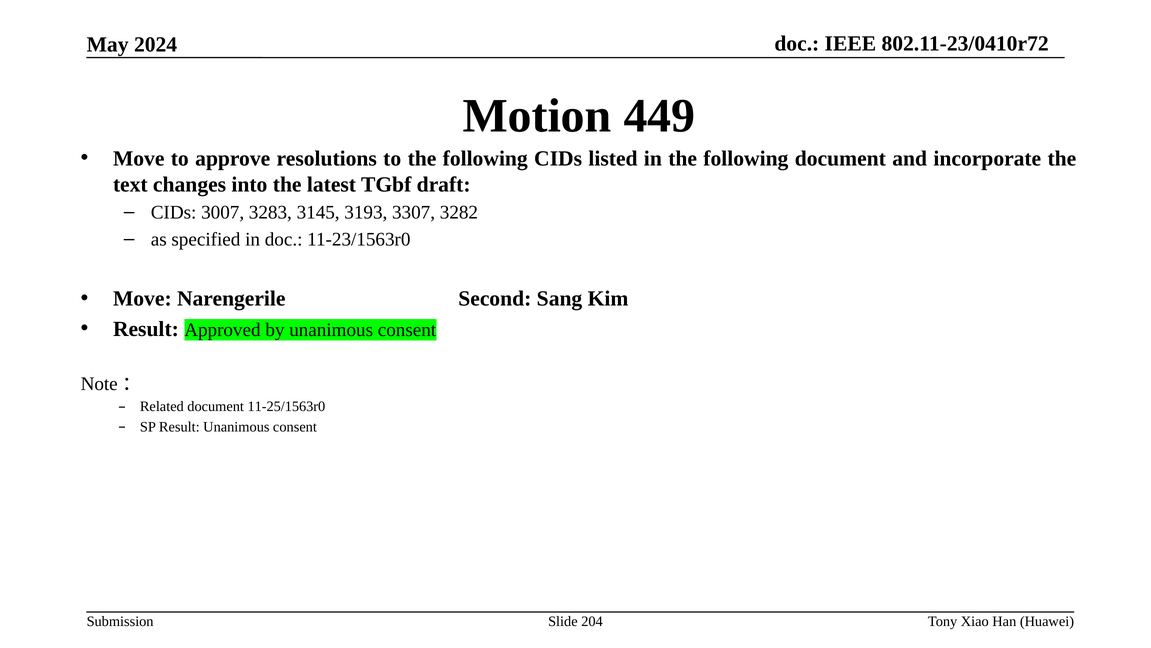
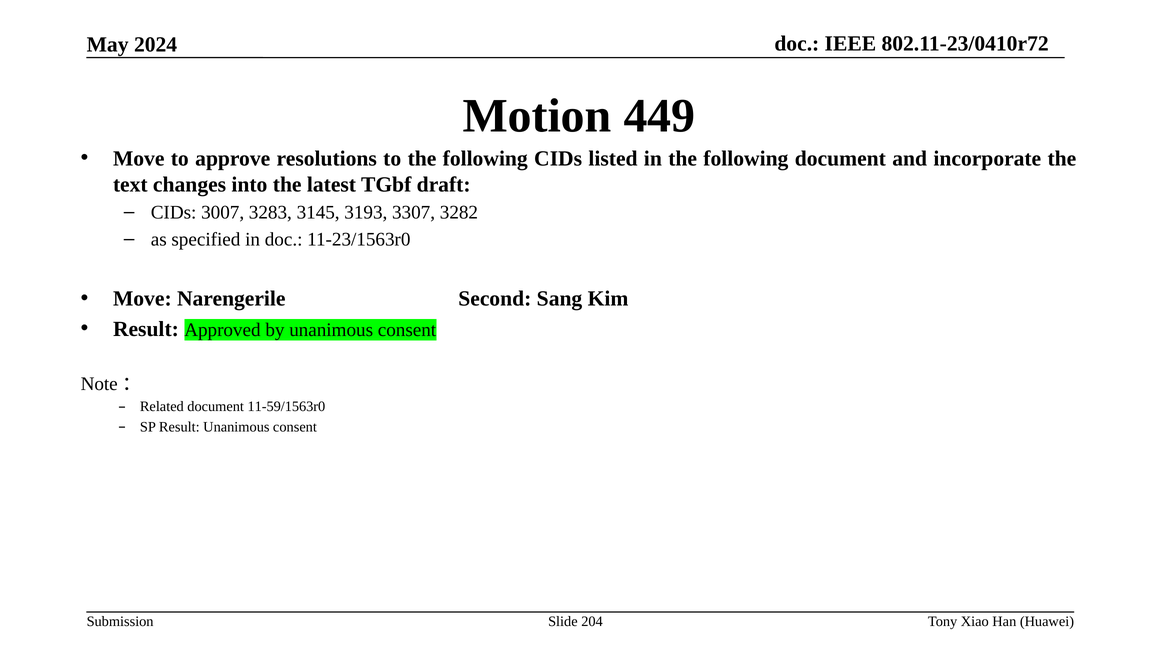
11-25/1563r0: 11-25/1563r0 -> 11-59/1563r0 (286, 406)
